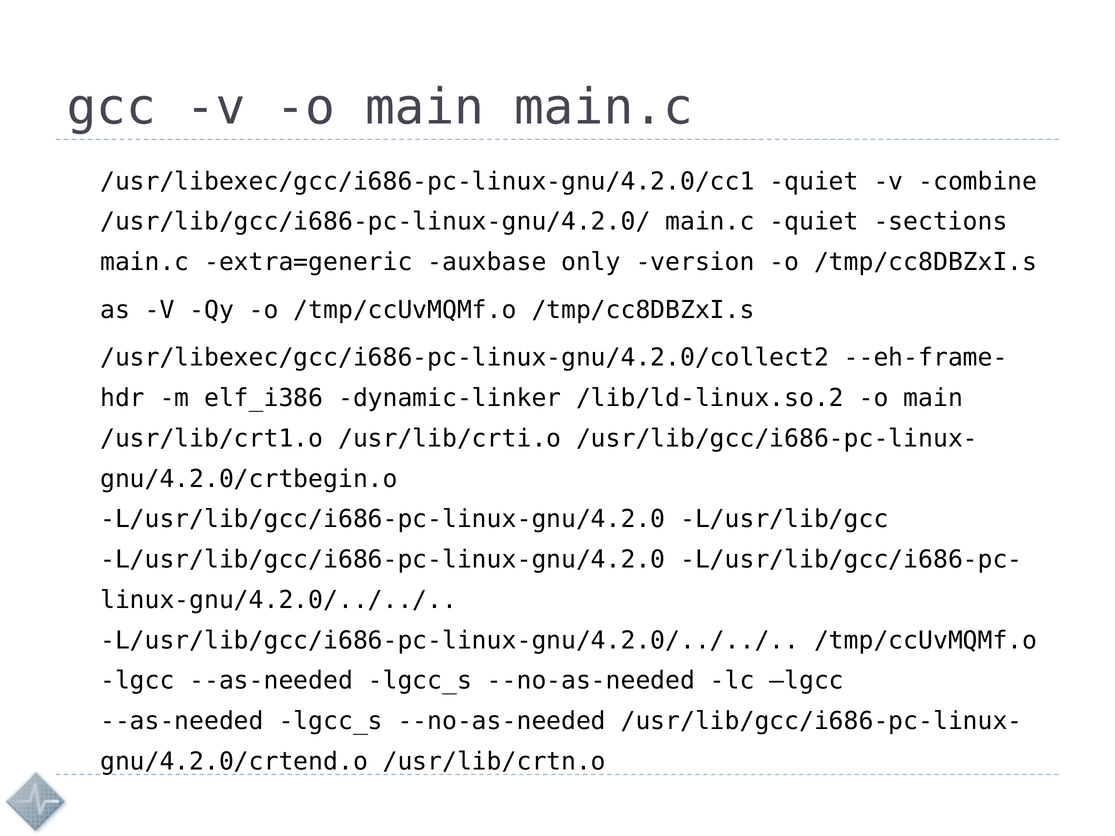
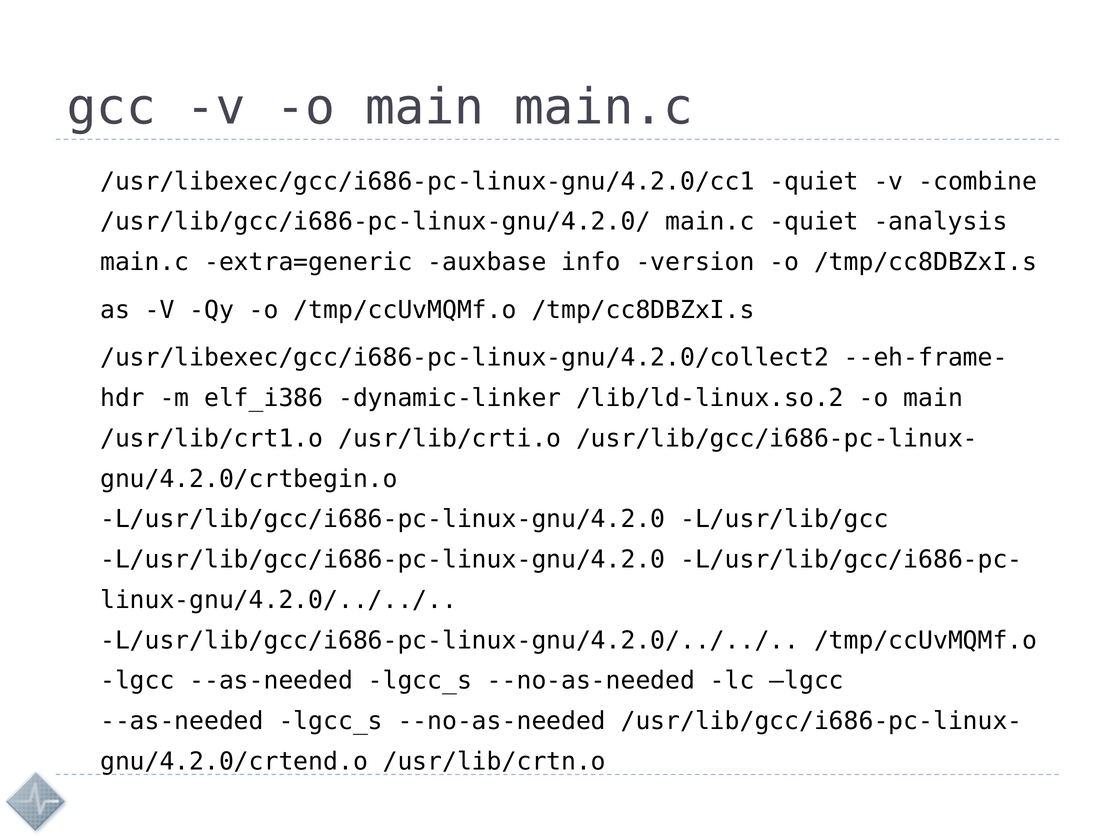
sections: sections -> analysis (941, 222)
only: only -> info (591, 262)
